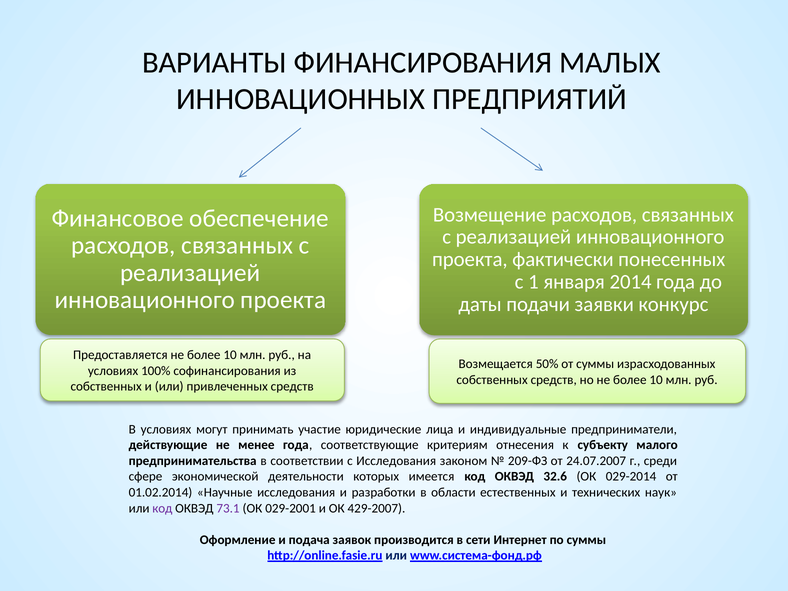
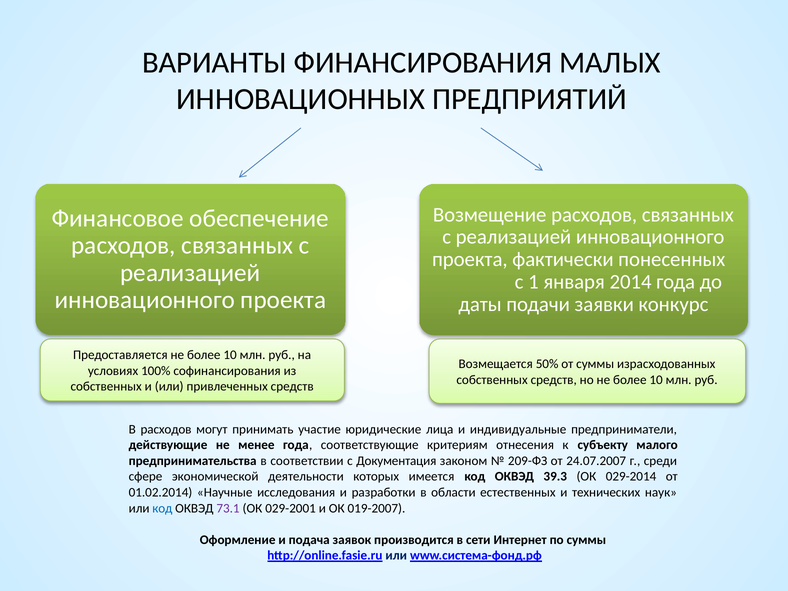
В условиях: условиях -> расходов (166, 429)
с Исследования: Исследования -> Документация (396, 461)
32.6: 32.6 -> 39.3 (555, 477)
код colour: purple -> blue (162, 508)
429-2007: 429-2007 -> 019-2007 (376, 508)
